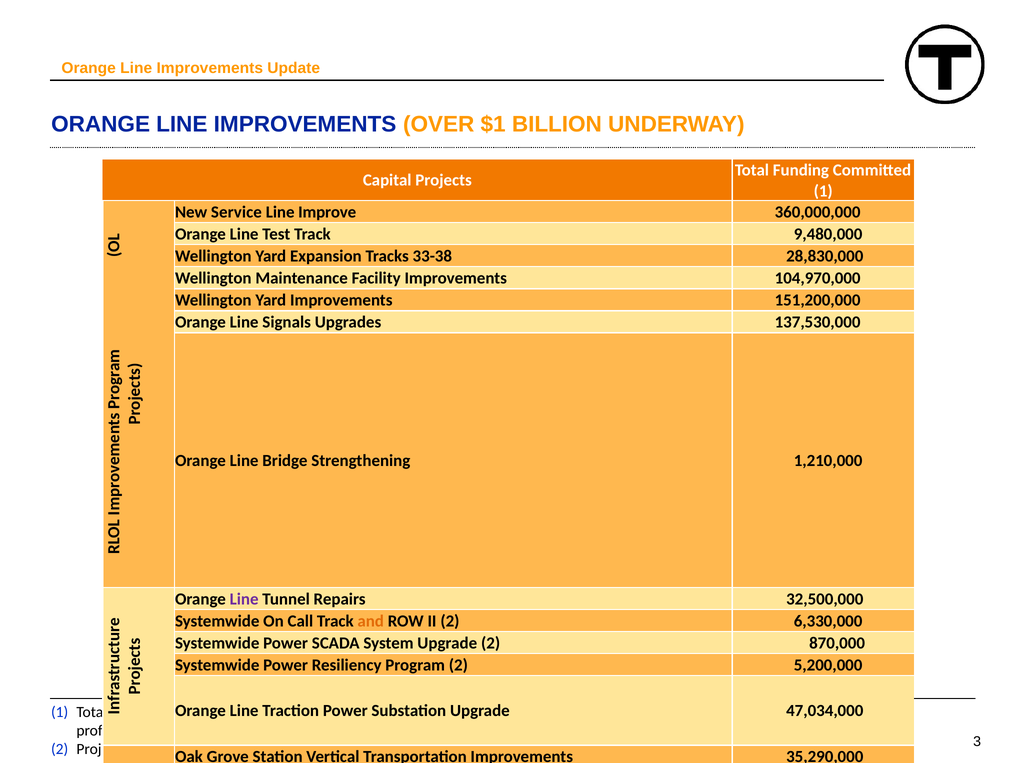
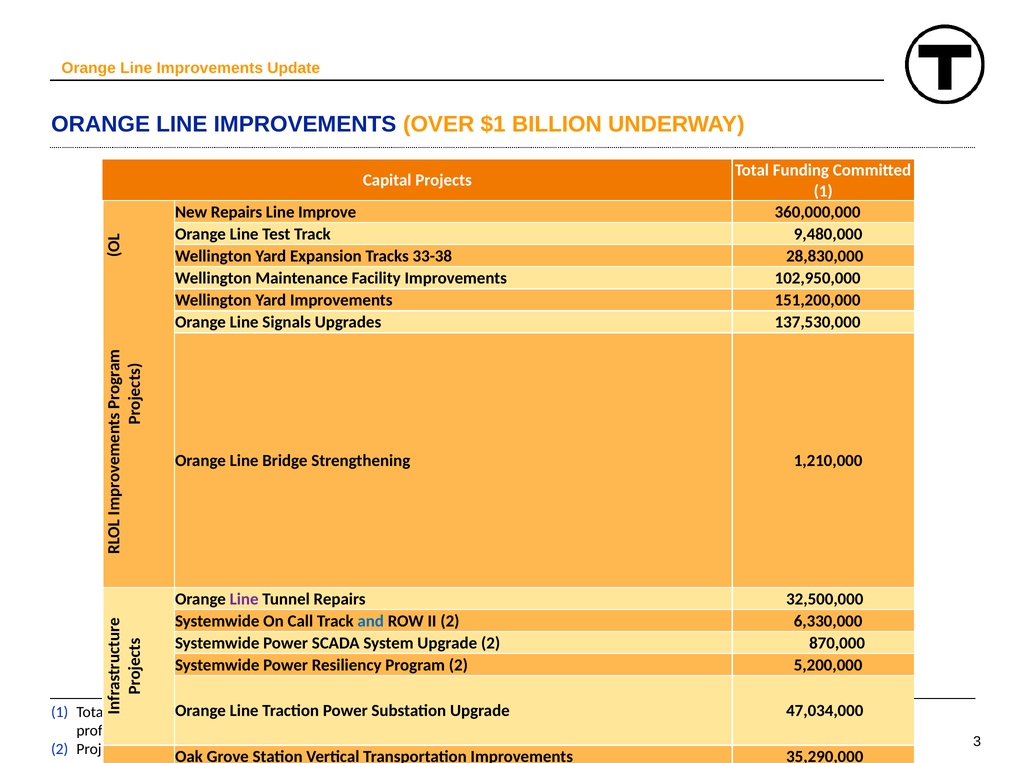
New Service: Service -> Repairs (237, 212)
104,970,000: 104,970,000 -> 102,950,000 (818, 278)
and colour: orange -> blue (371, 621)
